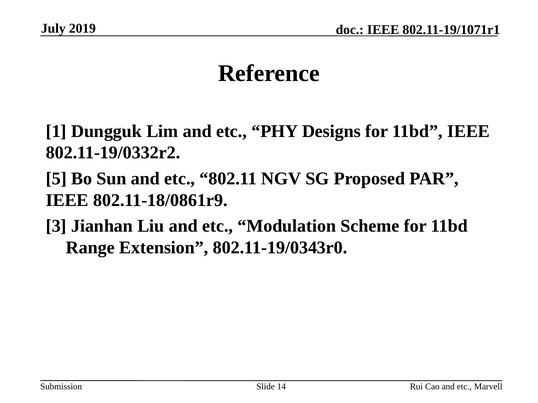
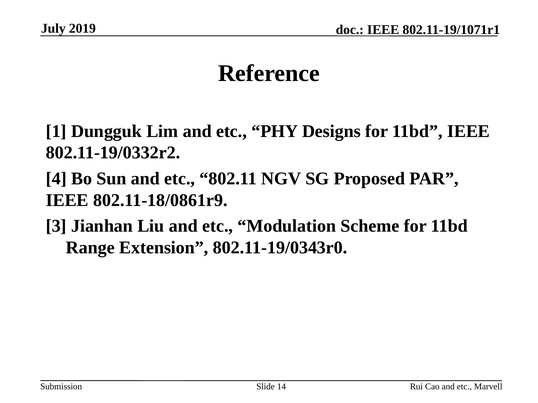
5: 5 -> 4 (56, 179)
